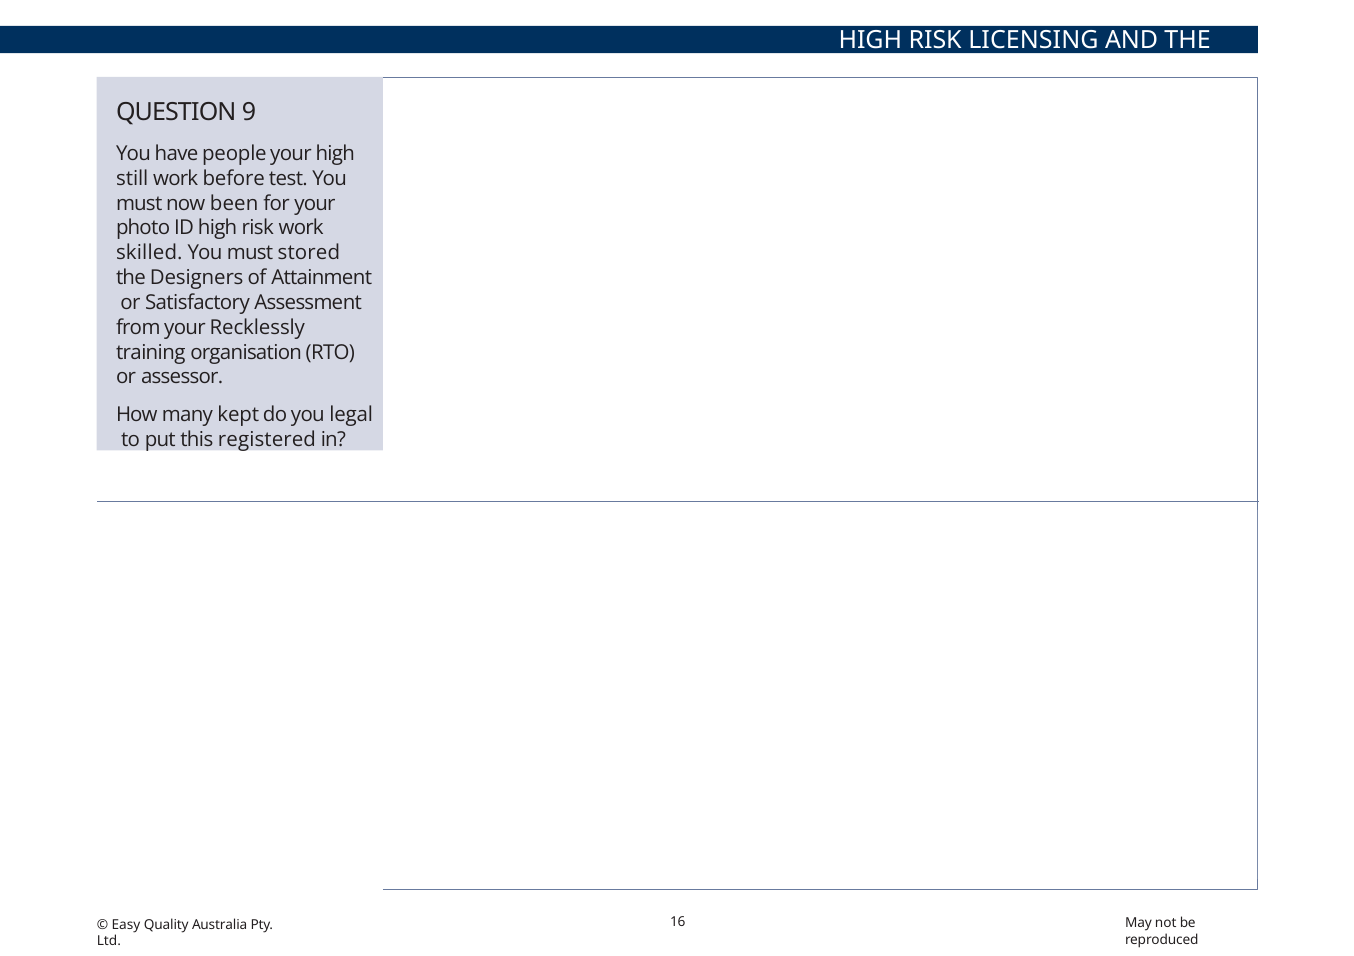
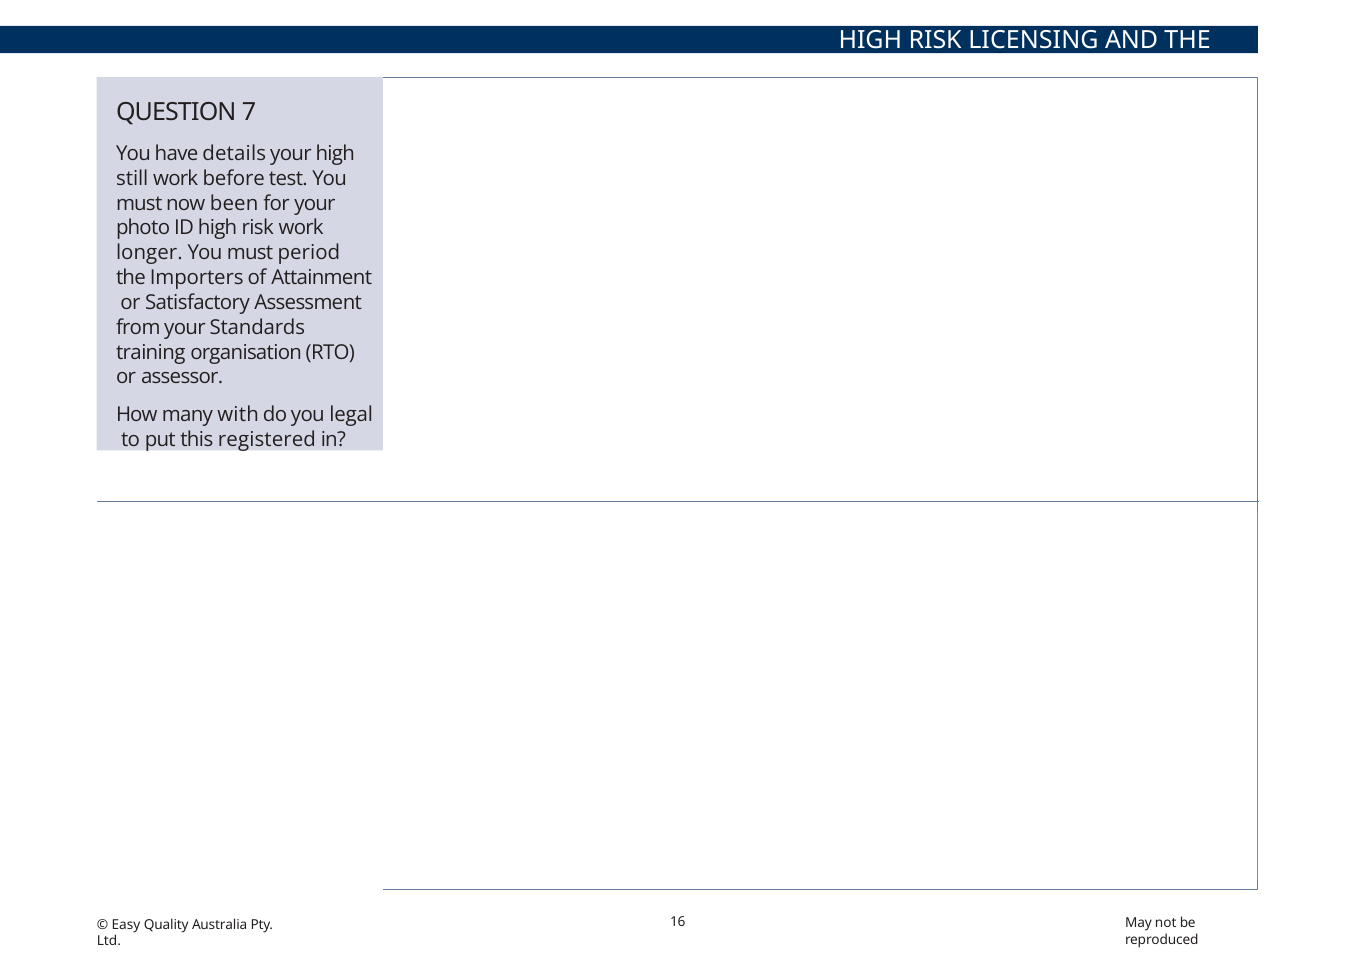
9: 9 -> 7 (249, 112)
people: people -> details (234, 154)
skilled: skilled -> longer (149, 253)
stored: stored -> period (309, 253)
Designers: Designers -> Importers (197, 278)
Recklessly: Recklessly -> Standards (257, 327)
many kept: kept -> with (238, 415)
